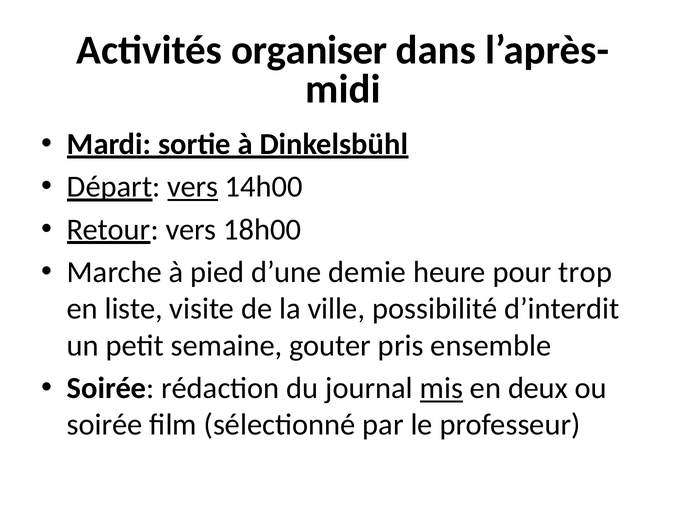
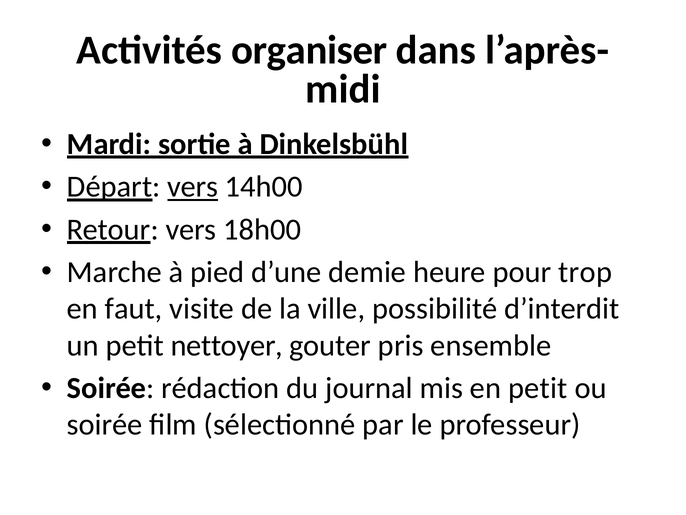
liste: liste -> faut (134, 309)
semaine: semaine -> nettoyer (227, 345)
mis underline: present -> none (441, 388)
en deux: deux -> petit (538, 388)
